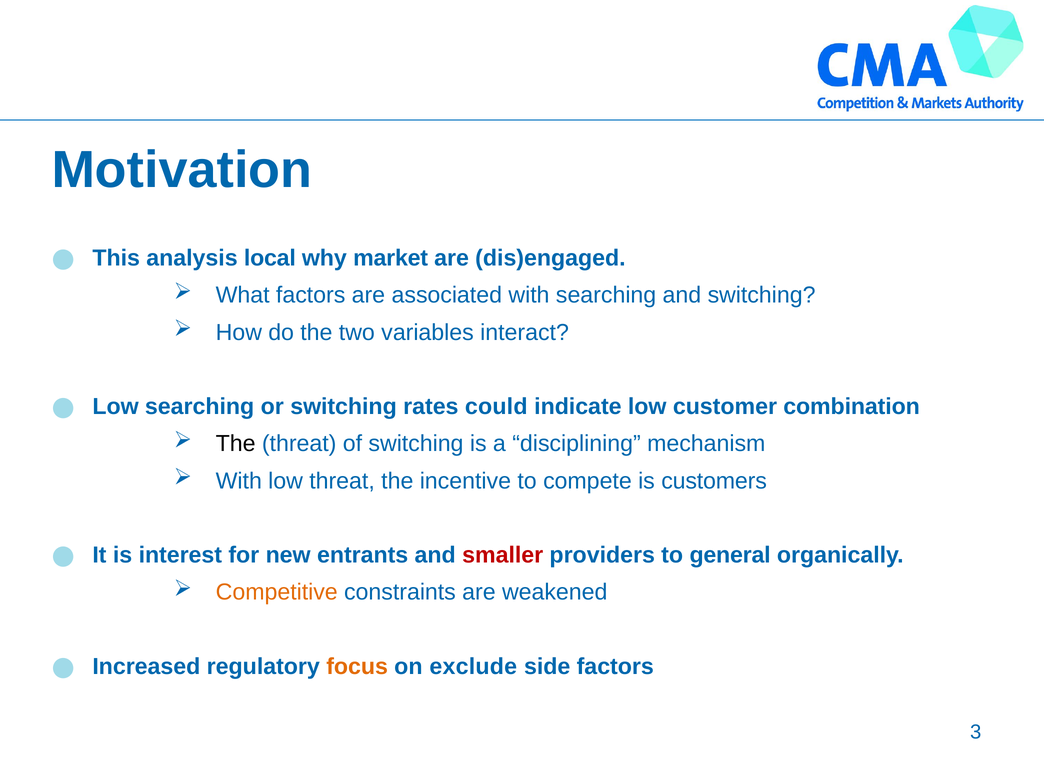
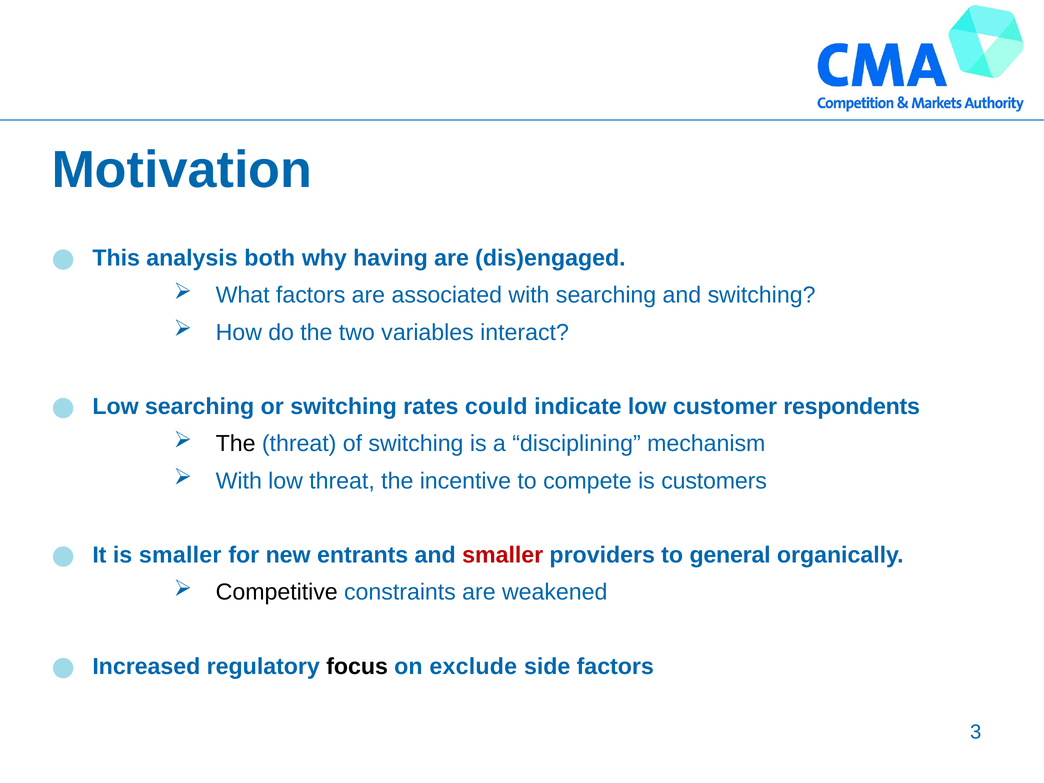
local: local -> both (270, 258)
market: market -> having (391, 258)
combination: combination -> respondents (852, 407)
is interest: interest -> smaller (180, 555)
Competitive colour: orange -> black (277, 592)
focus colour: orange -> black (357, 666)
